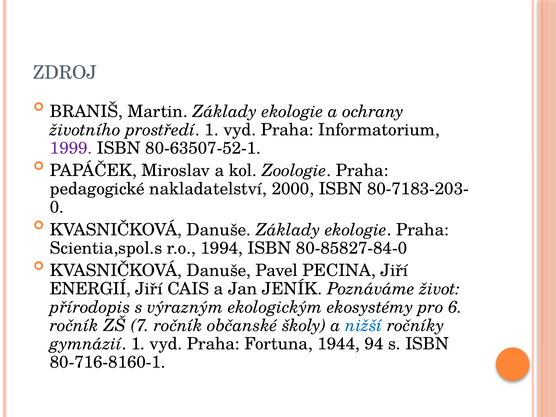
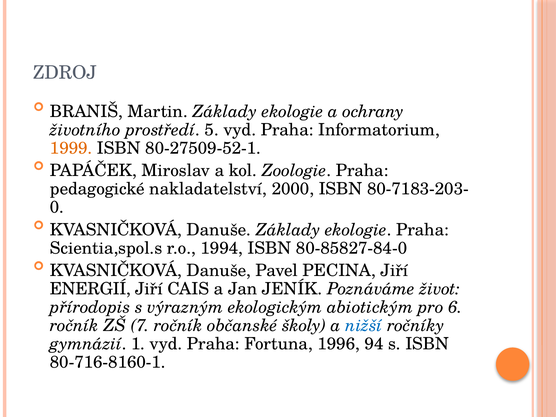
prostředí 1: 1 -> 5 (212, 130)
1999 colour: purple -> orange (71, 148)
80-63507-52-1: 80-63507-52-1 -> 80-27509-52-1 (203, 148)
ekosystémy: ekosystémy -> abiotickým (370, 307)
1944: 1944 -> 1996 (339, 344)
